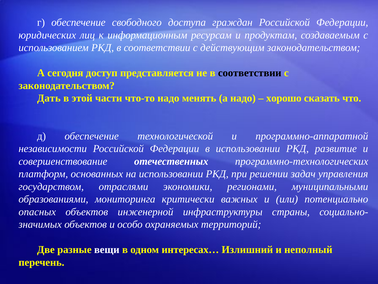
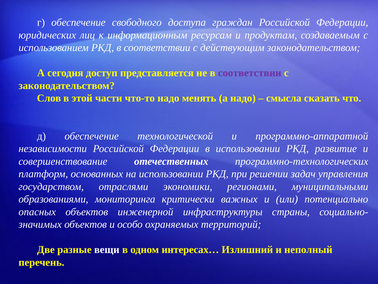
соответствии colour: black -> purple (250, 73)
Дать: Дать -> Слов (49, 98)
хорошо: хорошо -> смысла (284, 98)
